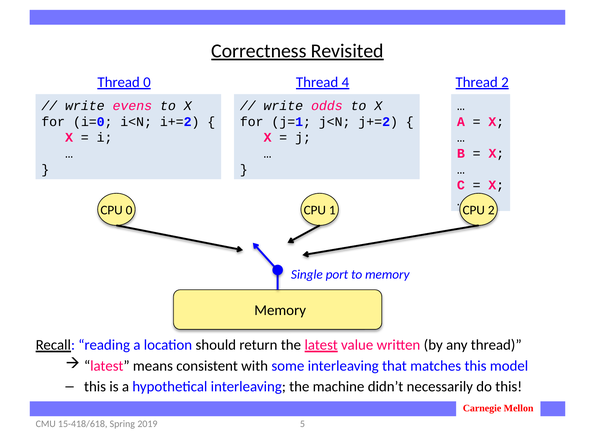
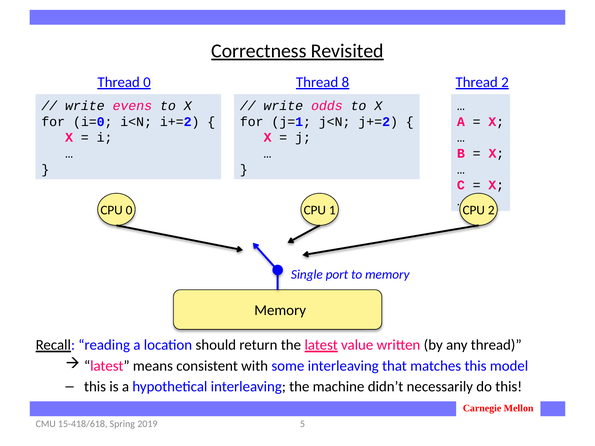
4: 4 -> 8 (345, 82)
